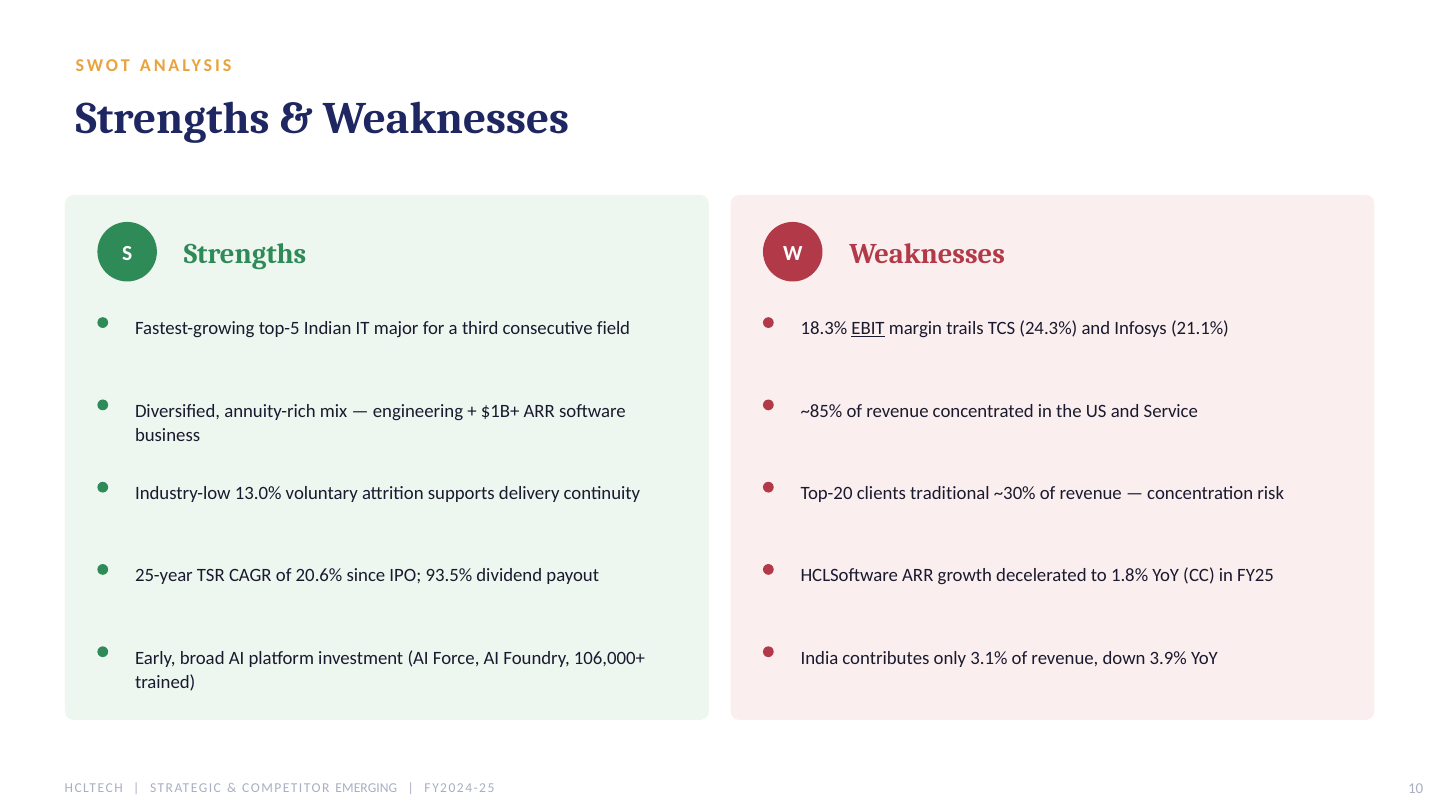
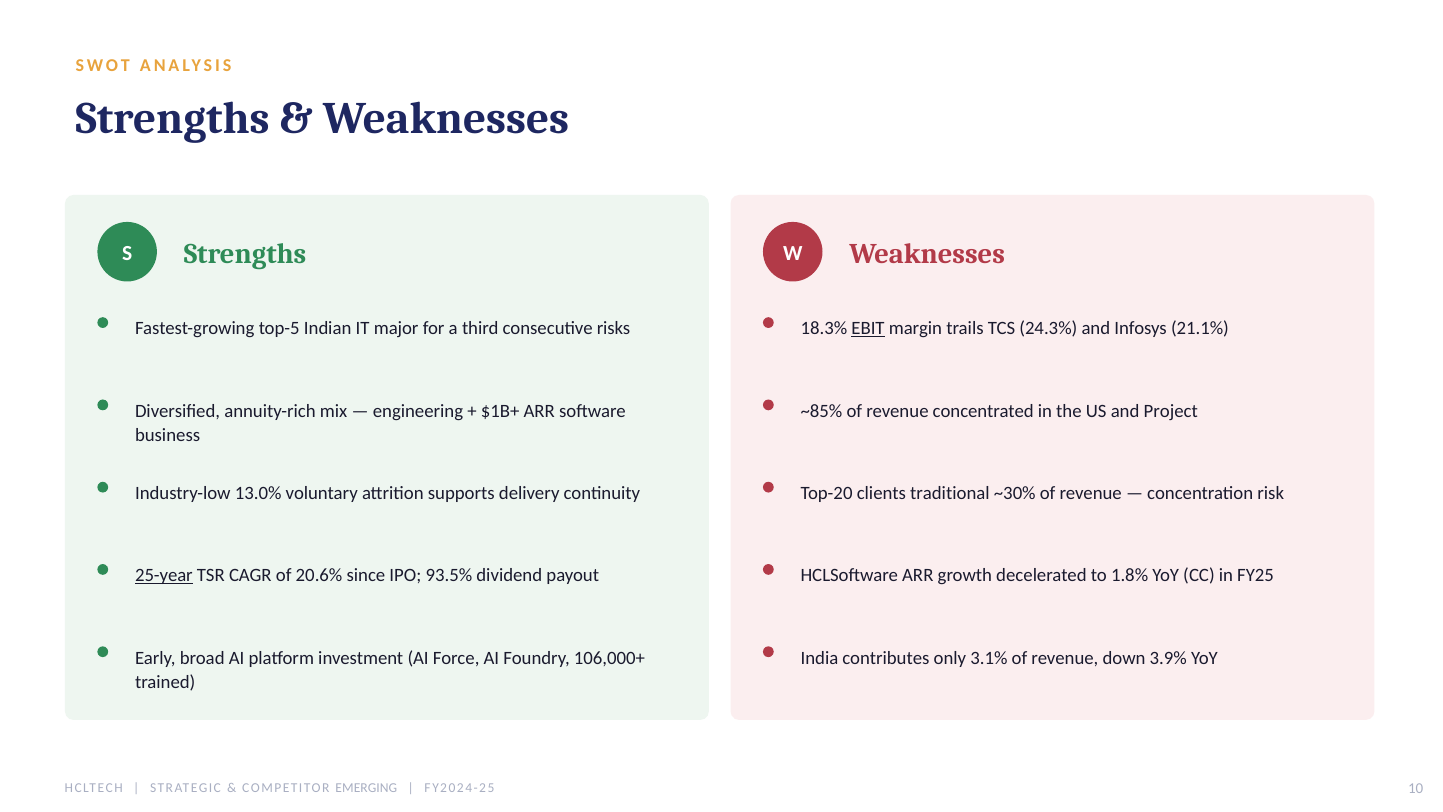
field: field -> risks (614, 329)
Service: Service -> Project (1171, 411)
25-year underline: none -> present (164, 575)
